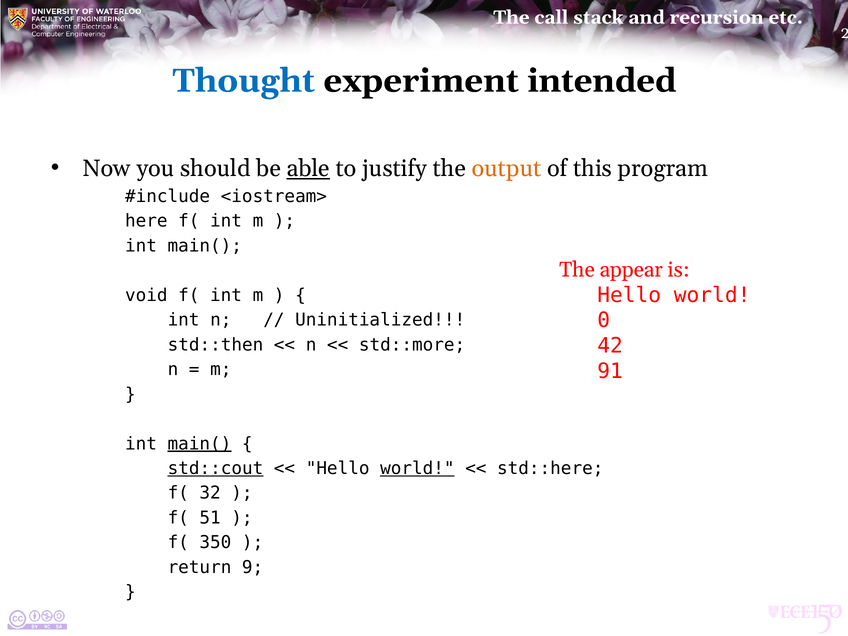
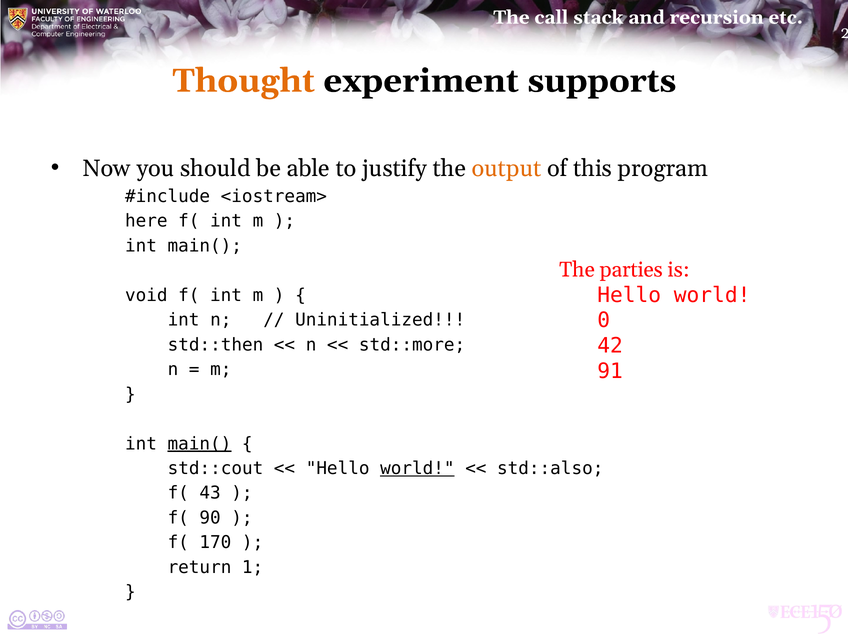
Thought colour: blue -> orange (244, 81)
intended: intended -> supports (602, 81)
able underline: present -> none (308, 168)
appear: appear -> parties (631, 270)
std::cout underline: present -> none (215, 468)
std::here: std::here -> std::also (550, 468)
32: 32 -> 43 (210, 493)
51: 51 -> 90 (210, 518)
350: 350 -> 170 (215, 543)
9: 9 -> 1 (253, 567)
